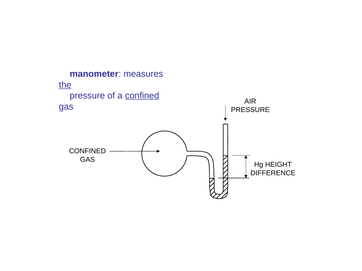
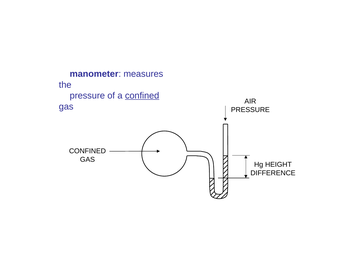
the underline: present -> none (65, 85)
